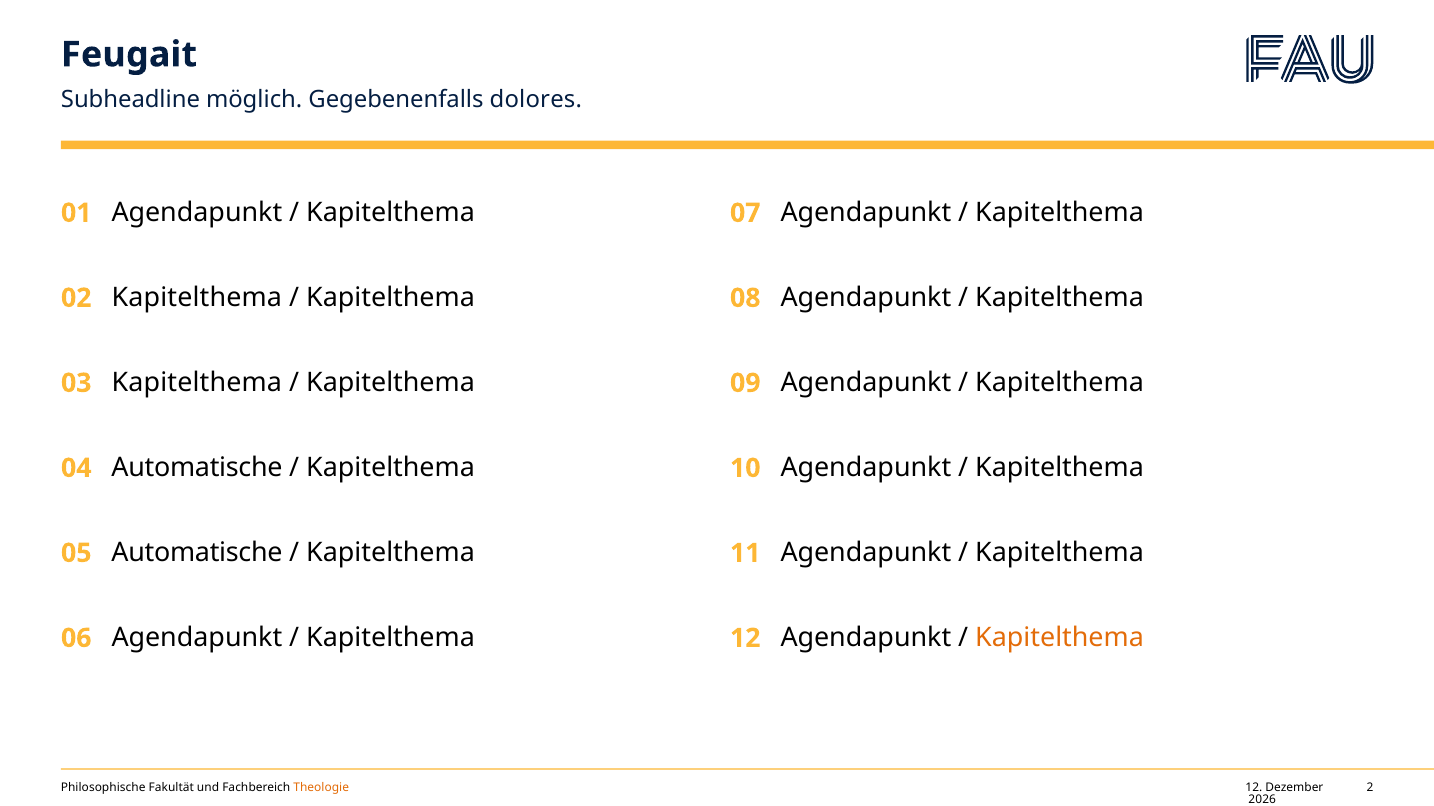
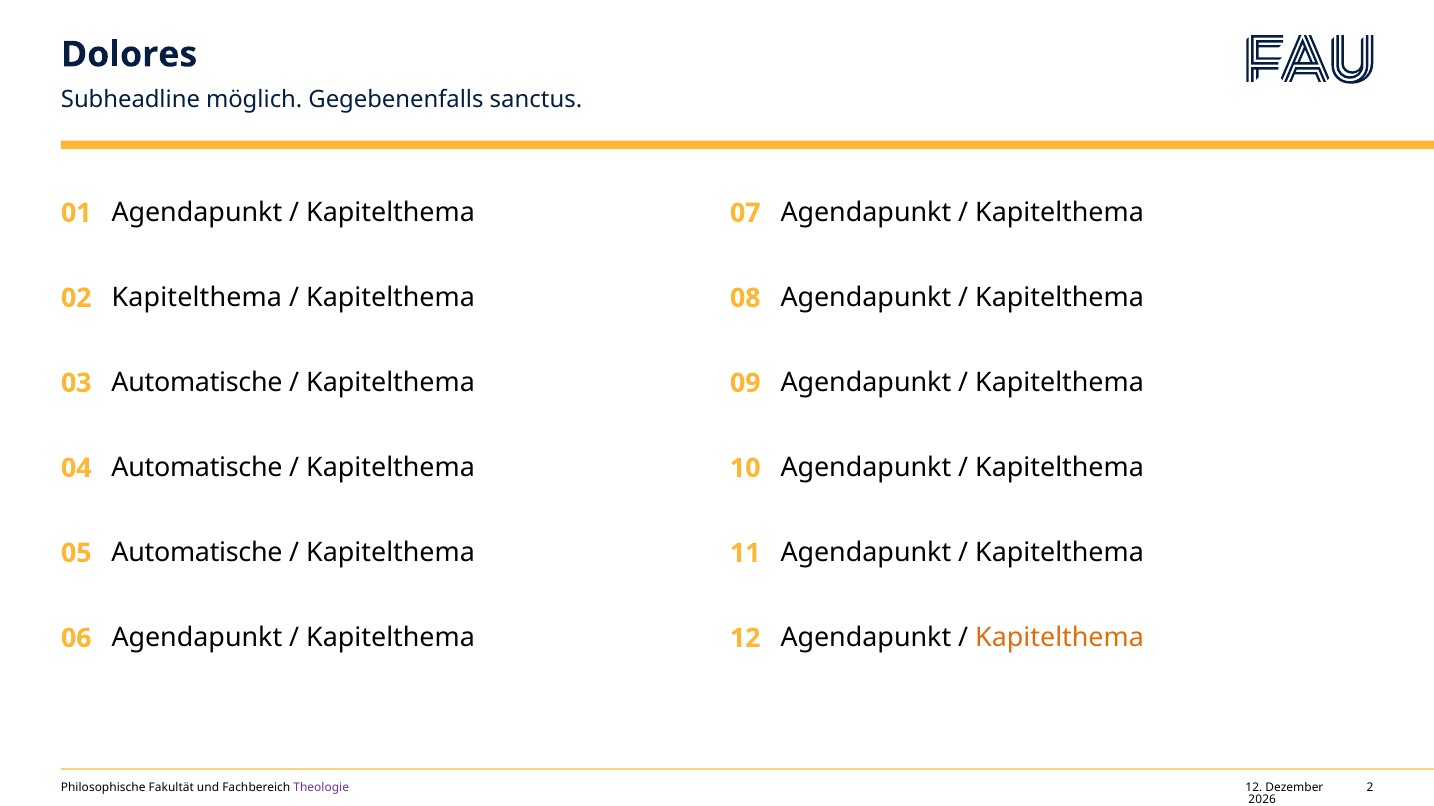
Feugait: Feugait -> Dolores (129, 55)
dolores: dolores -> sanctus (536, 100)
Kapitelthema: Kapitelthema -> Automatische (197, 383)
Theologie colour: orange -> purple (321, 788)
